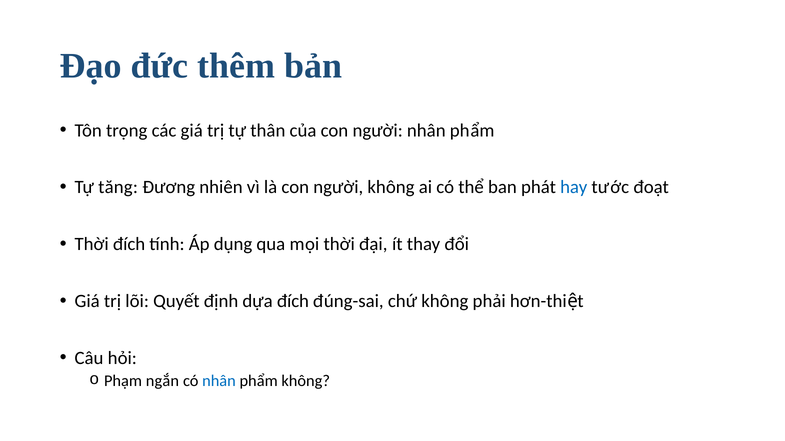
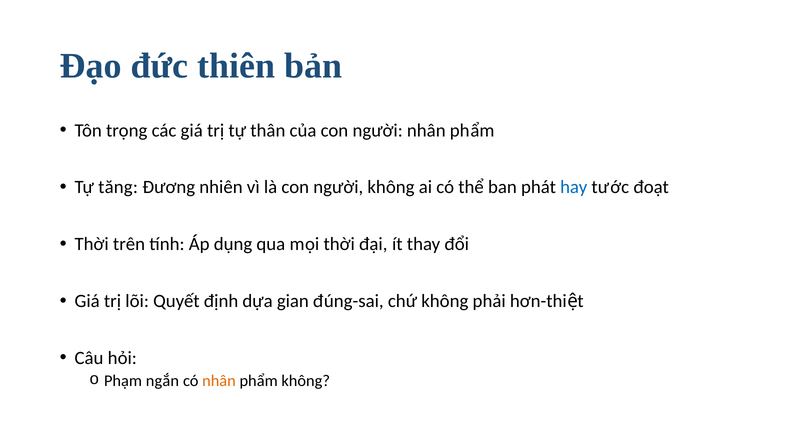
thêm: thêm -> thiên (236, 66)
Thời đích: đích -> trên (129, 244)
dựa đích: đích -> gian (293, 301)
nhân colour: blue -> orange (219, 381)
